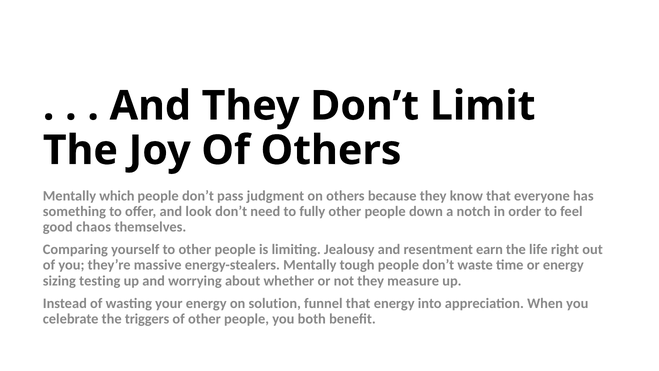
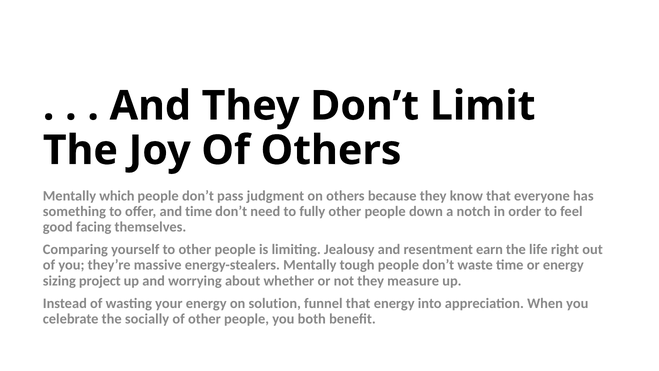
and look: look -> time (199, 211)
chaos: chaos -> facing (94, 227)
testing: testing -> project (100, 281)
triggers: triggers -> socially (147, 319)
